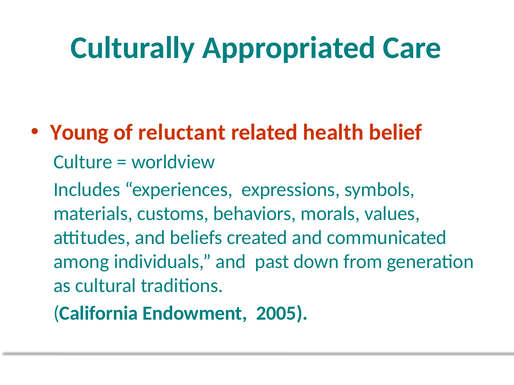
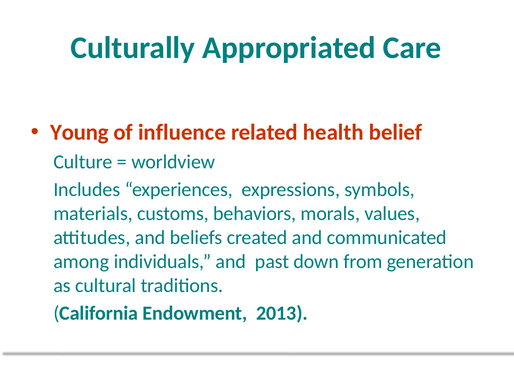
reluctant: reluctant -> influence (182, 133)
2005: 2005 -> 2013 (282, 314)
